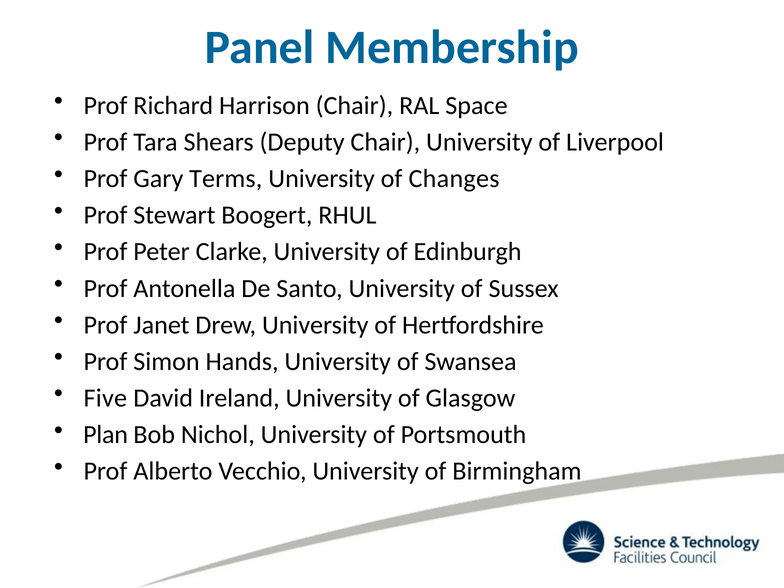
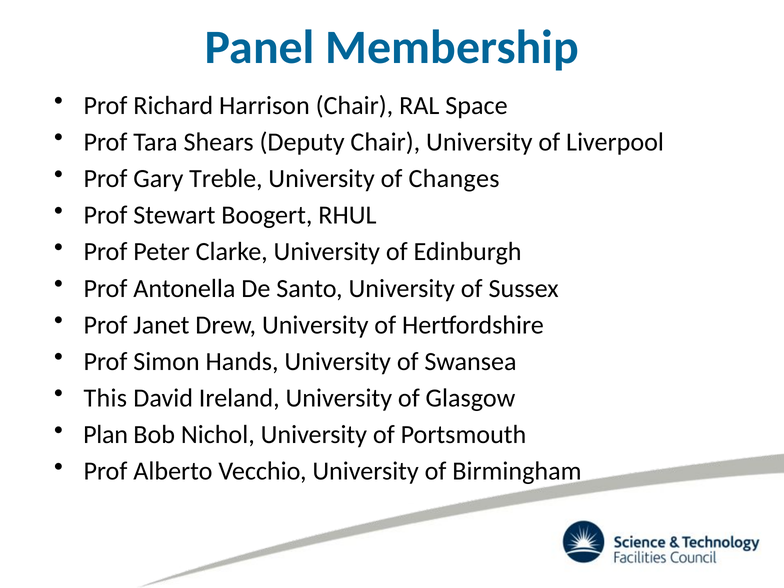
Terms: Terms -> Treble (226, 179)
Five: Five -> This (105, 398)
